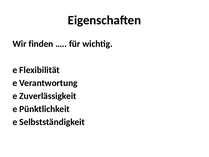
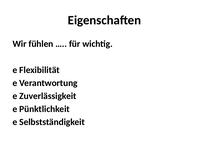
finden: finden -> fühlen (41, 44)
